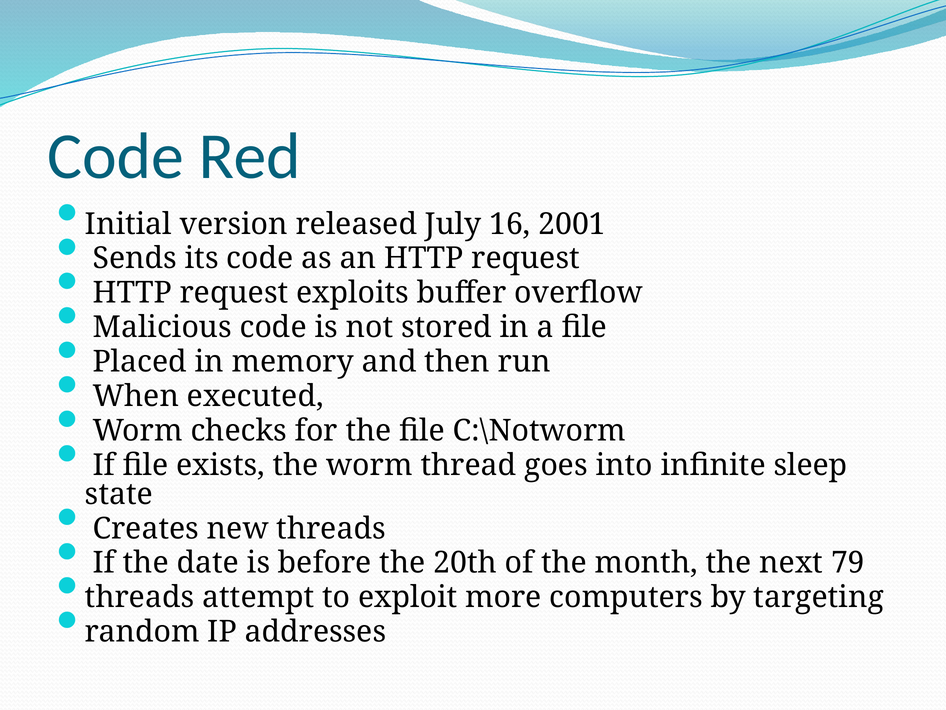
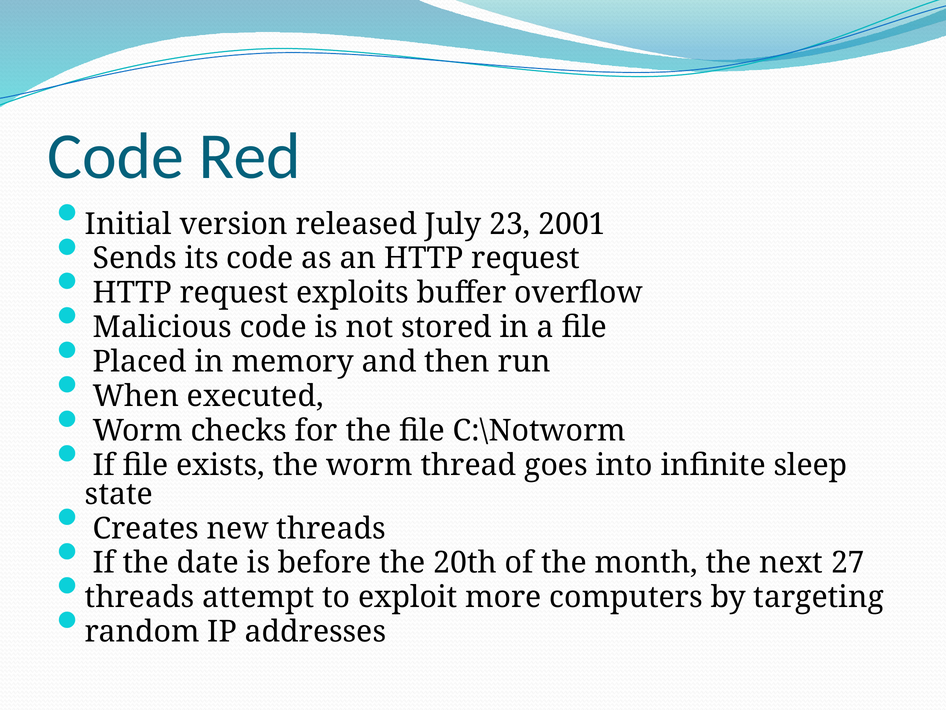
16: 16 -> 23 (510, 224)
79: 79 -> 27 (848, 563)
